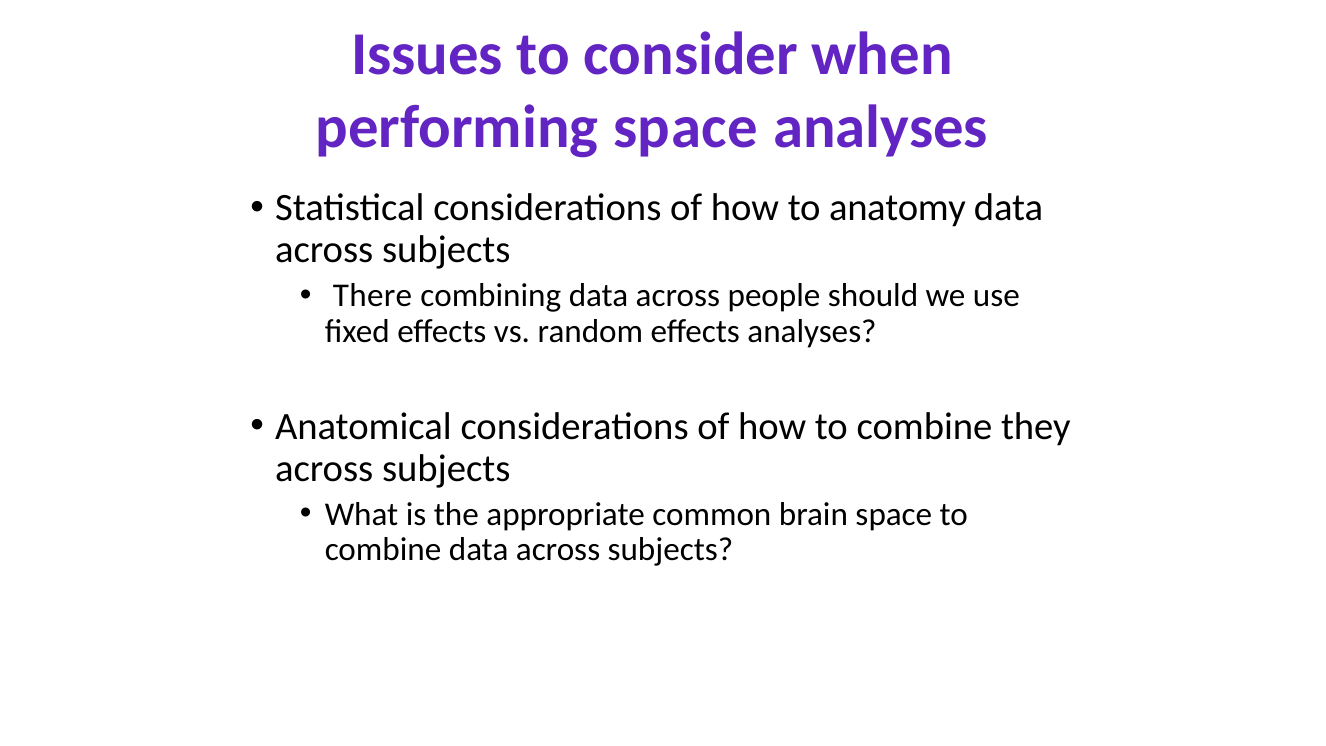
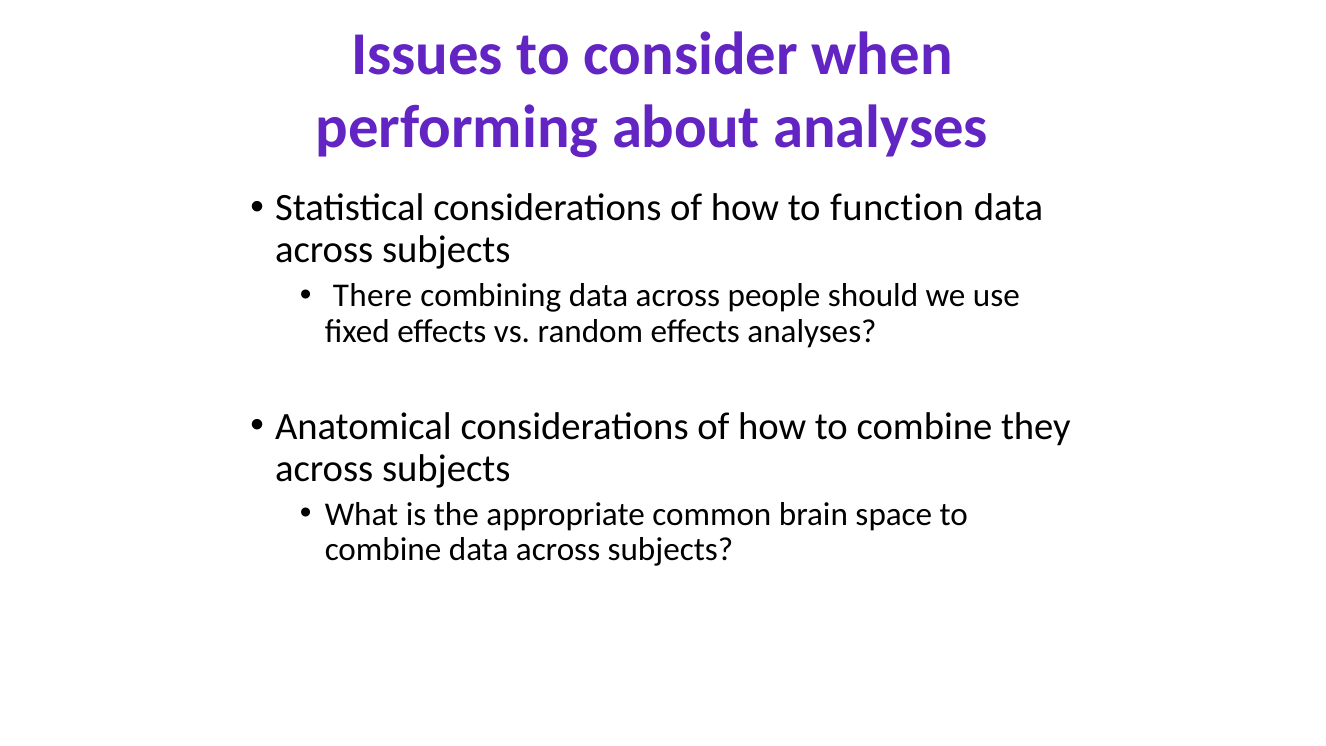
performing space: space -> about (686, 127)
anatomy: anatomy -> function (897, 208)
